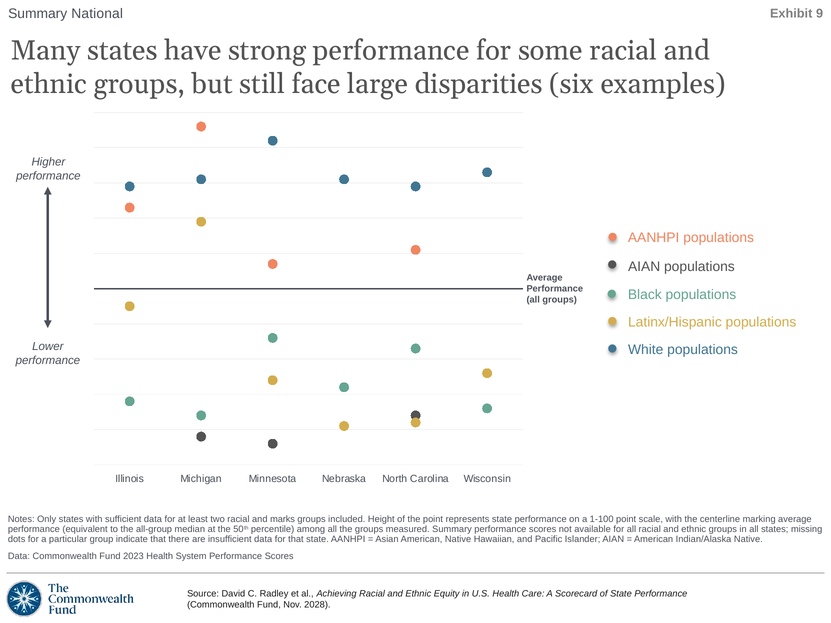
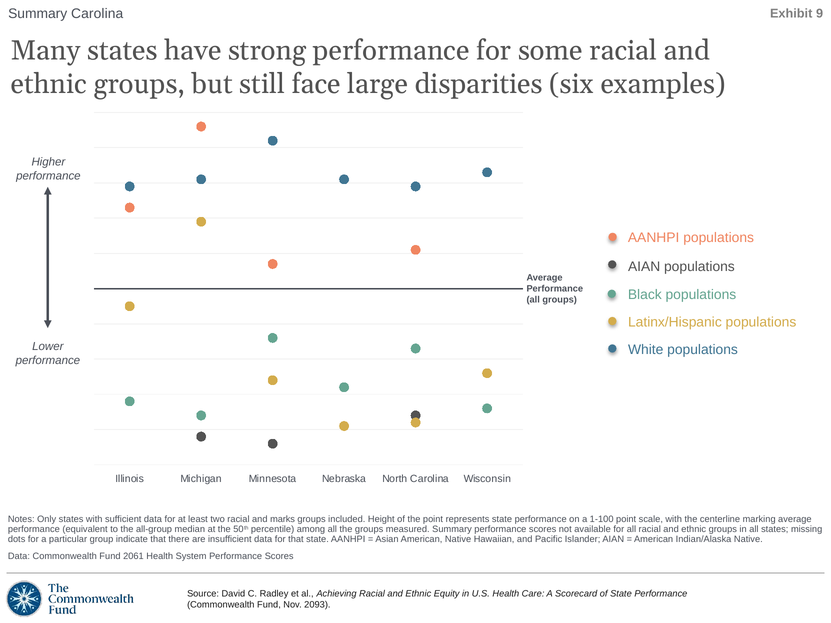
Summary National: National -> Carolina (97, 13)
2023: 2023 -> 2061 (133, 556)
2028: 2028 -> 2093 (317, 605)
